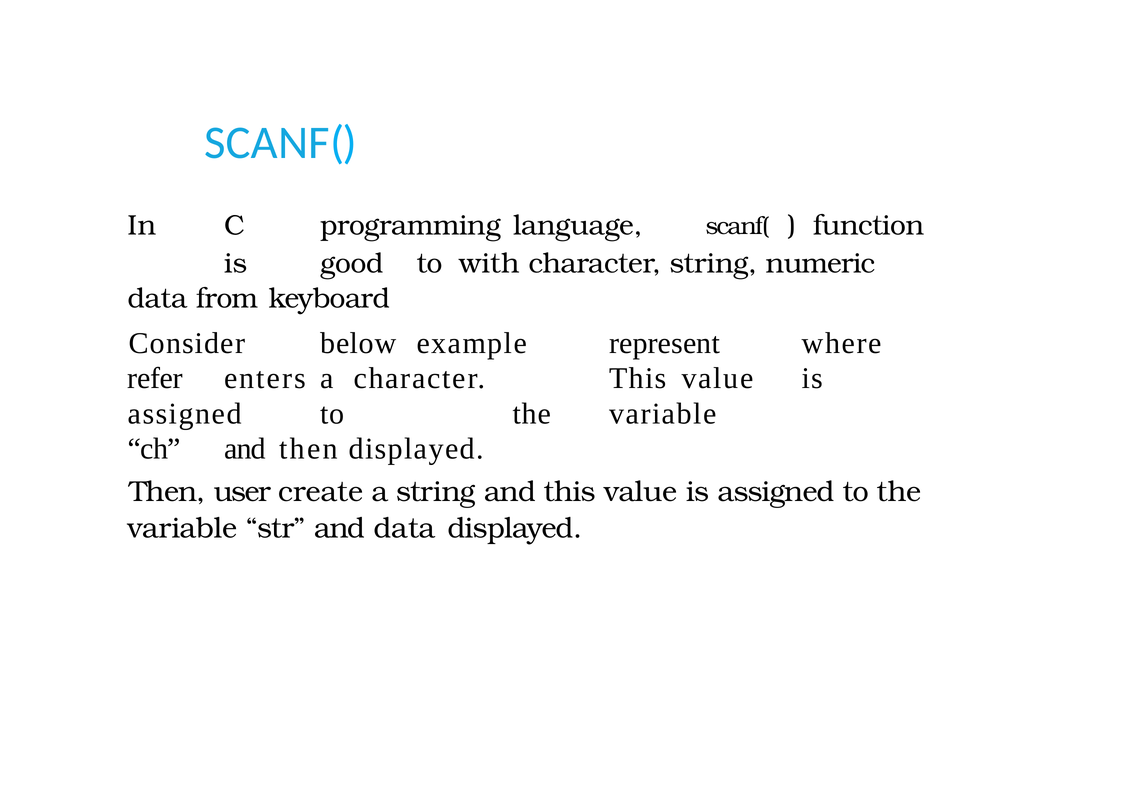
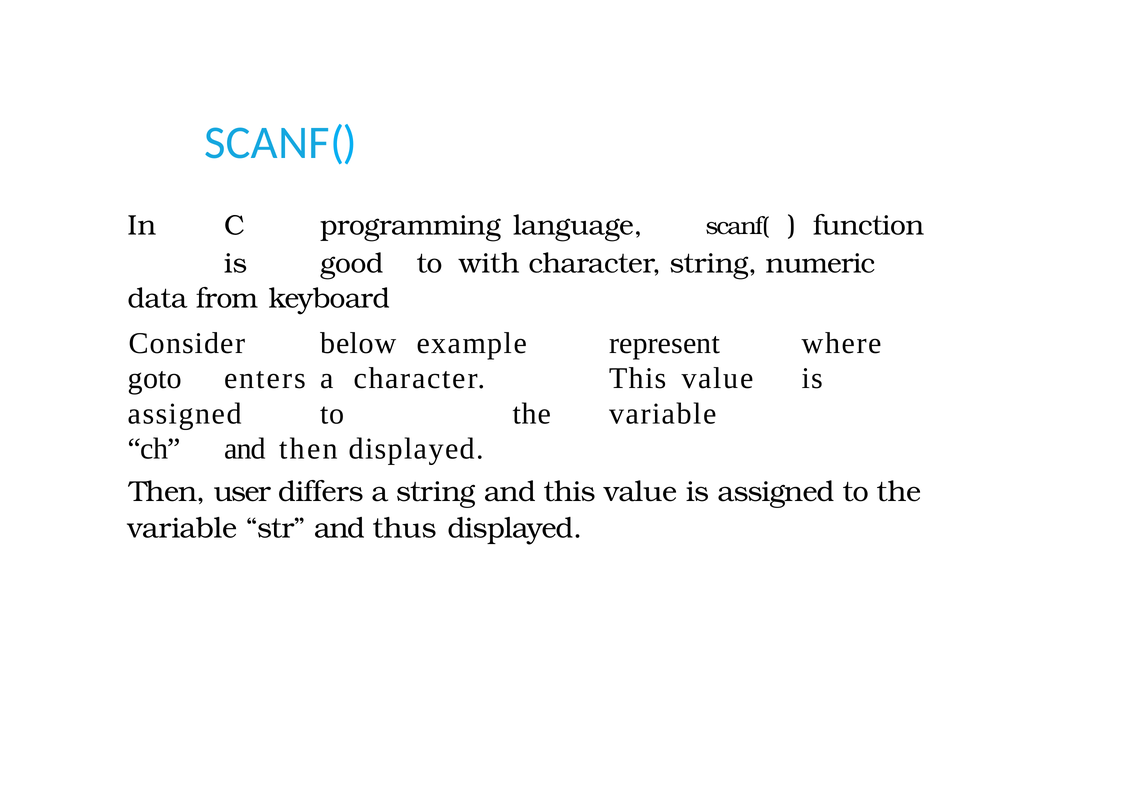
refer: refer -> goto (155, 378)
create: create -> differs (321, 492)
and data: data -> thus (405, 528)
